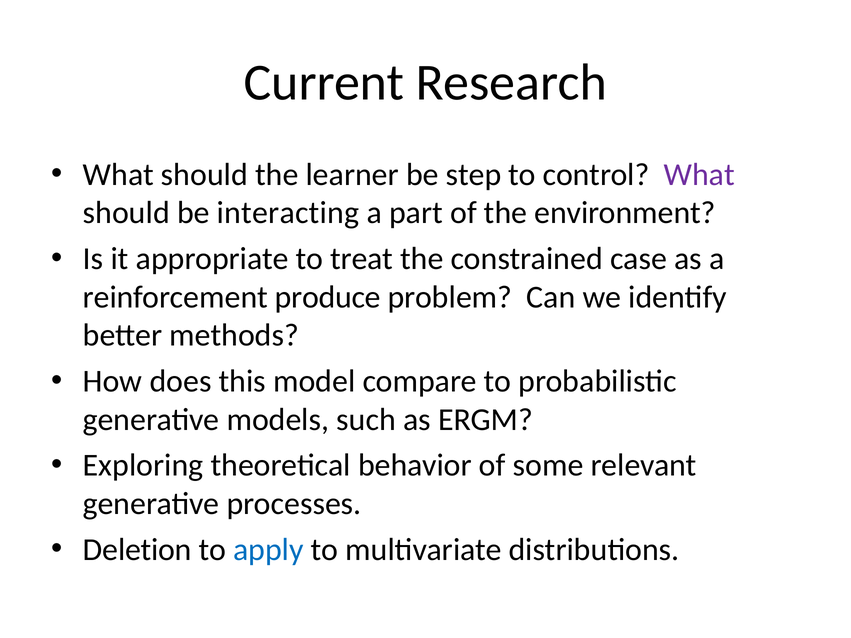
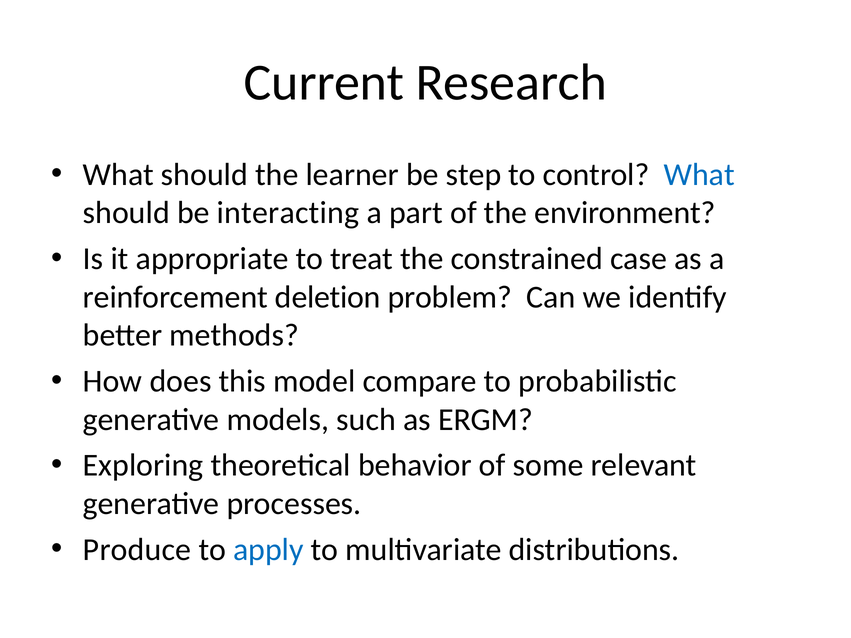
What colour: purple -> blue (699, 175)
produce: produce -> deletion (328, 297)
Deletion: Deletion -> Produce (137, 550)
